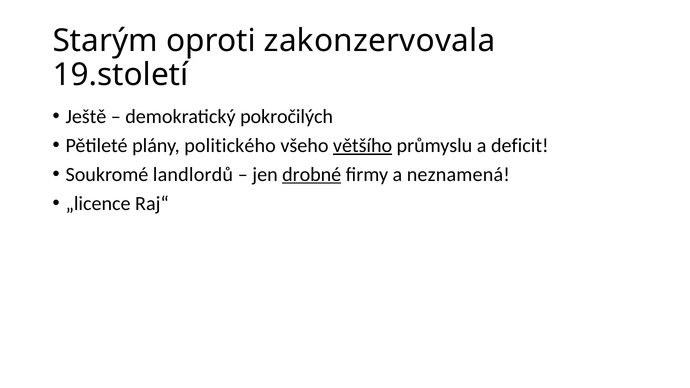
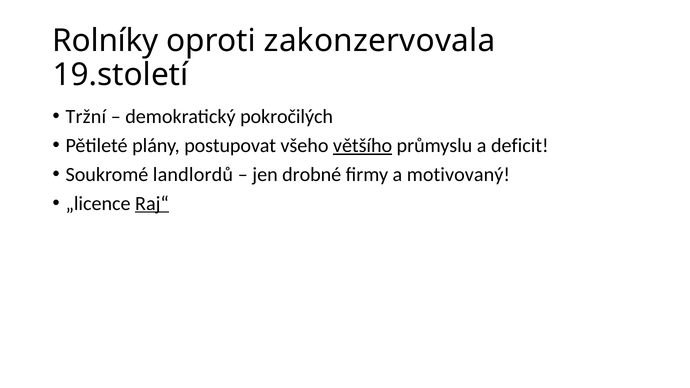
Starým: Starým -> Rolníky (105, 41)
Ještě: Ještě -> Tržní (86, 117)
politického: politického -> postupovat (230, 146)
drobné underline: present -> none (312, 175)
neznamená: neznamená -> motivovaný (458, 175)
Raj“ underline: none -> present (152, 203)
